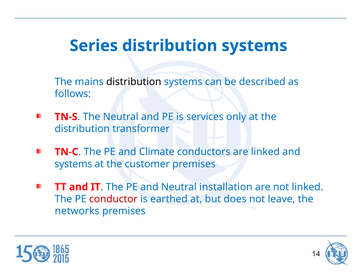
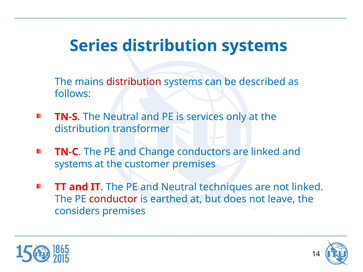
distribution colour: black -> red (134, 82)
Climate: Climate -> Change (157, 152)
installation: installation -> techniques (226, 187)
networks: networks -> considers (77, 211)
